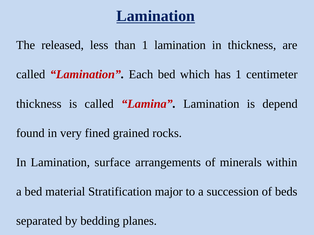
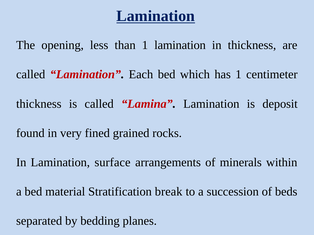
released: released -> opening (63, 45)
depend: depend -> deposit (280, 104)
major: major -> break (169, 192)
